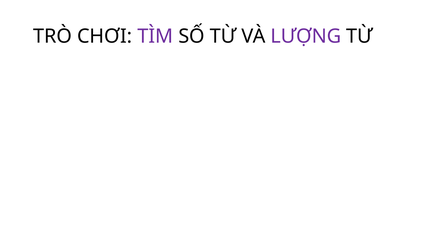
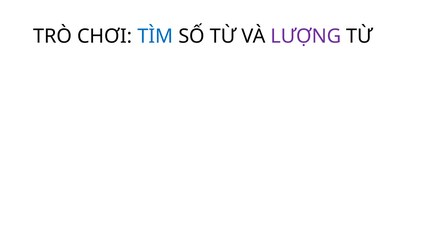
TÌM colour: purple -> blue (155, 36)
